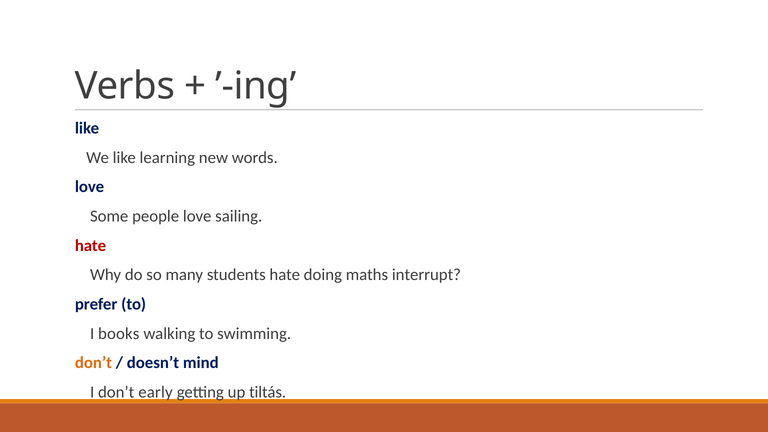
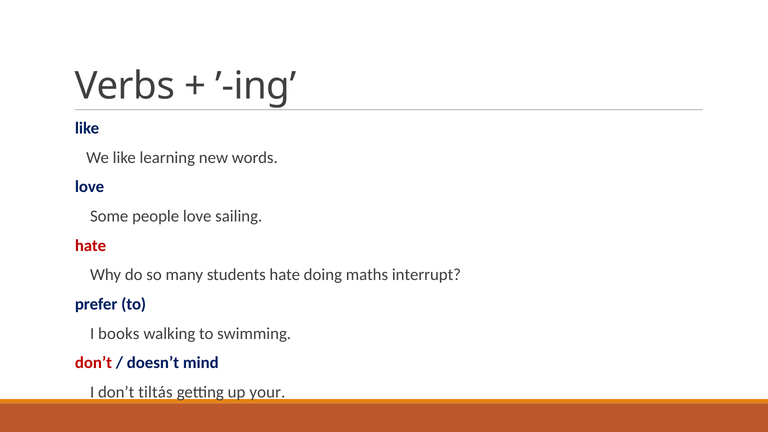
don’t colour: orange -> red (93, 363)
early: early -> tiltás (155, 392)
tiltás: tiltás -> your (267, 392)
